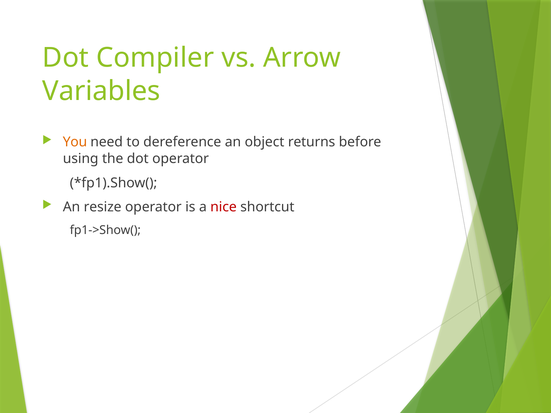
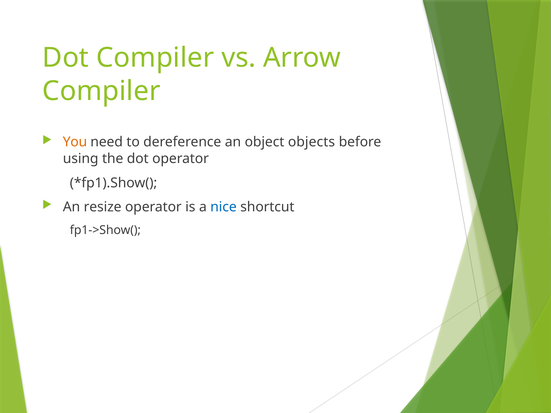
Variables: Variables -> Compiler (101, 91)
returns: returns -> objects (311, 142)
nice colour: red -> blue (224, 207)
